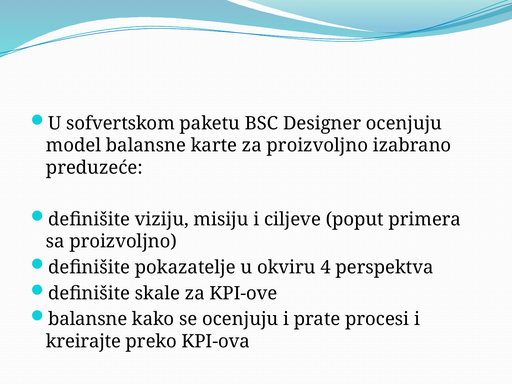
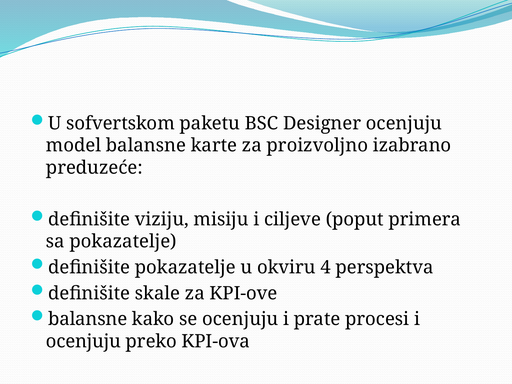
sa proizvoljno: proizvoljno -> pokazatelje (123, 242)
kreirajte: kreirajte -> ocenjuju (84, 341)
